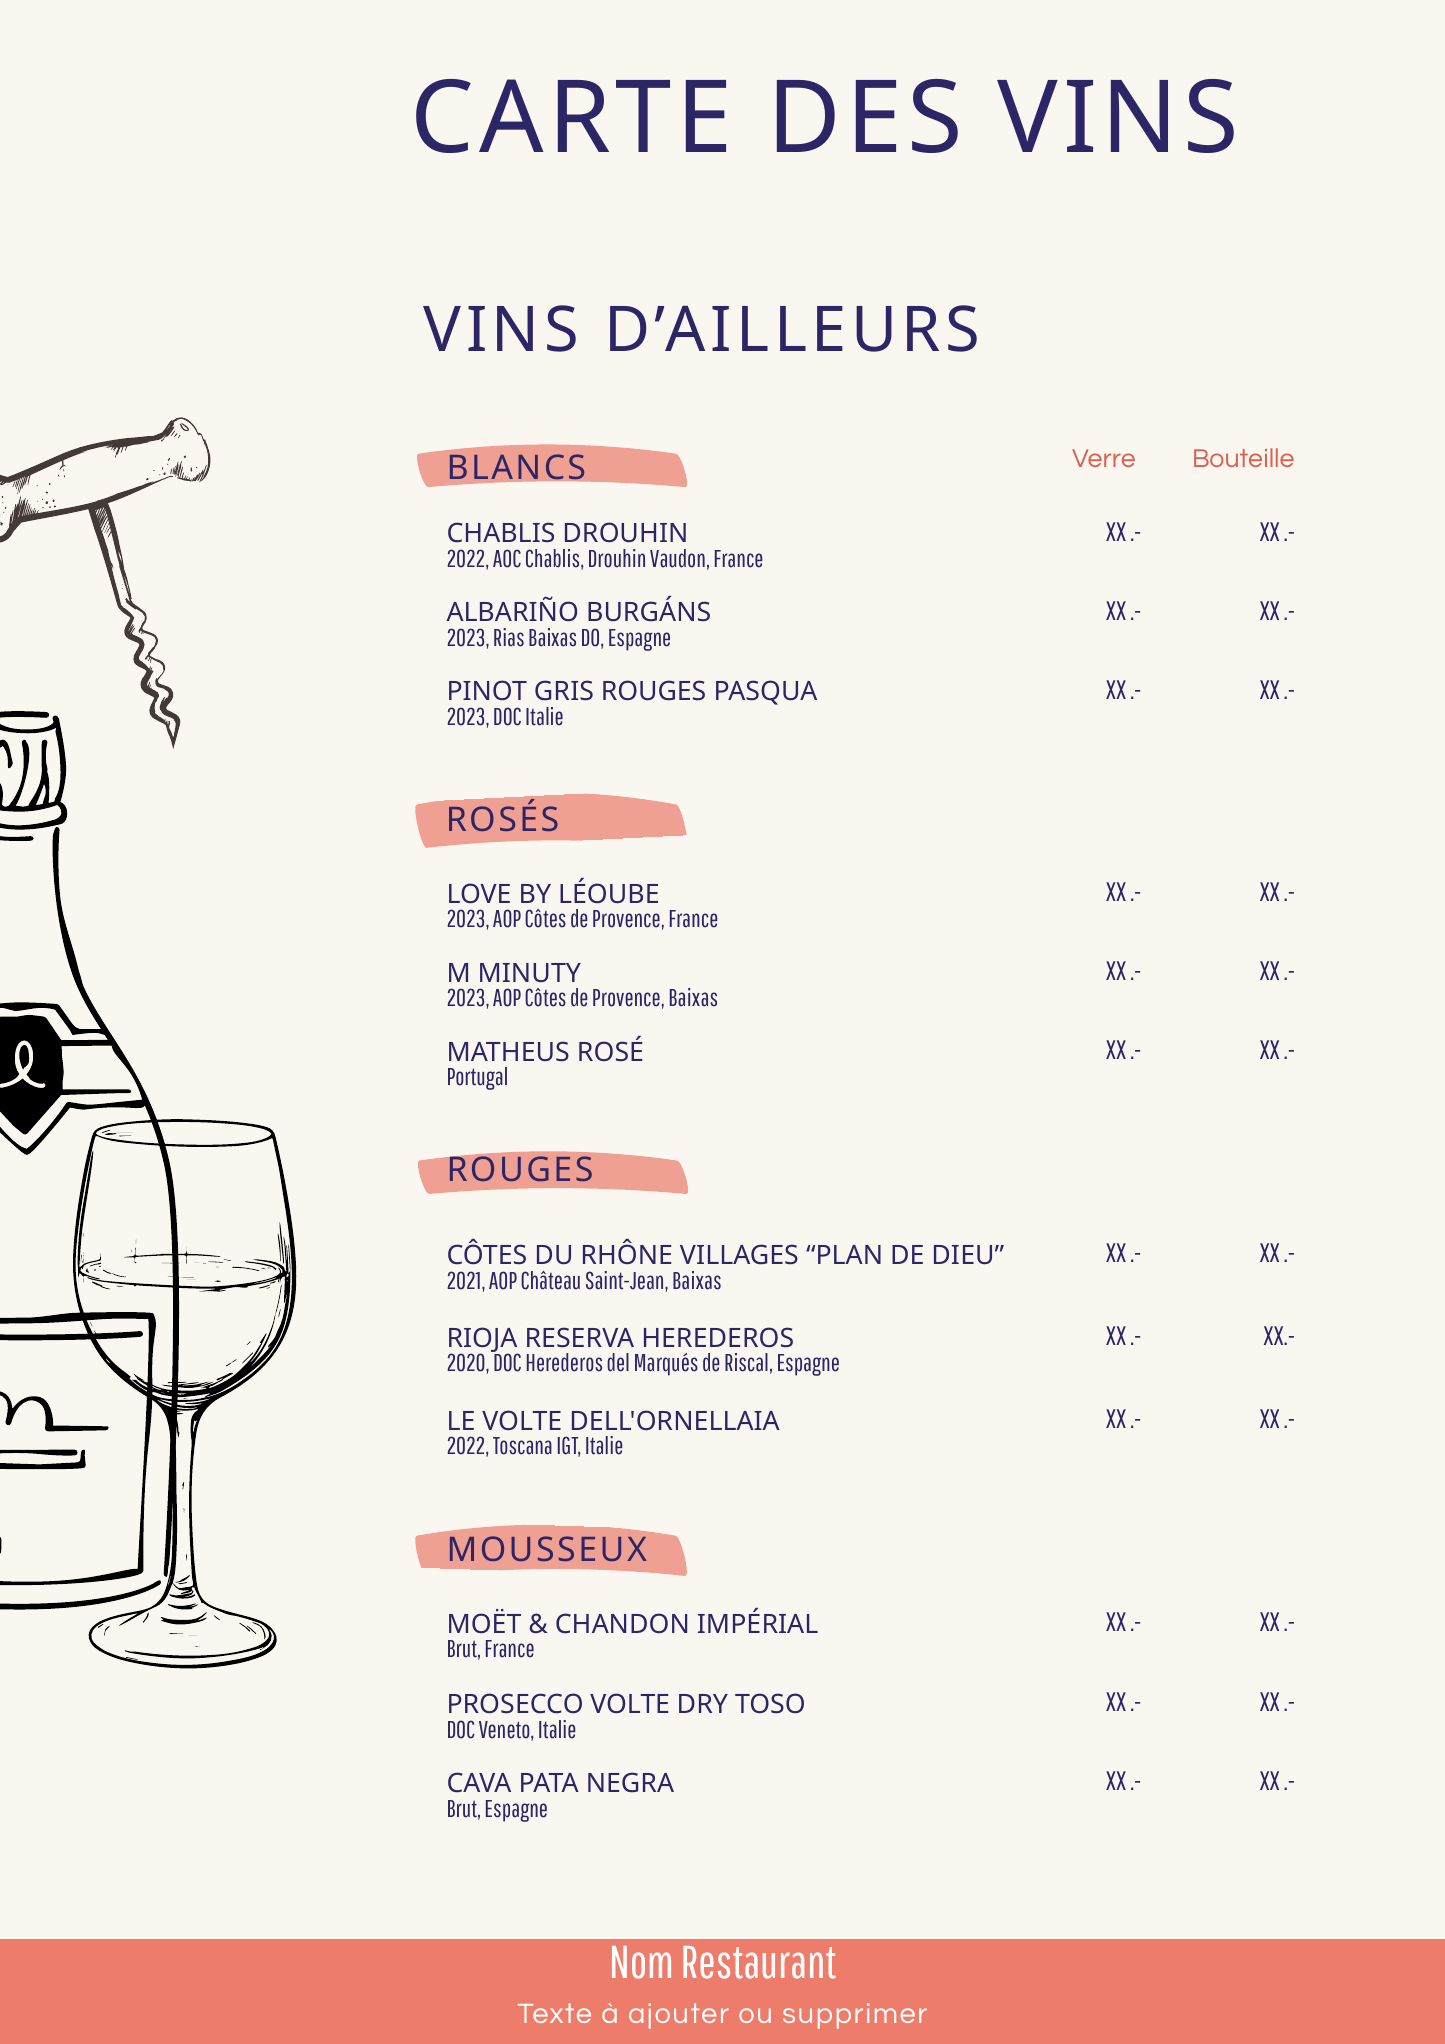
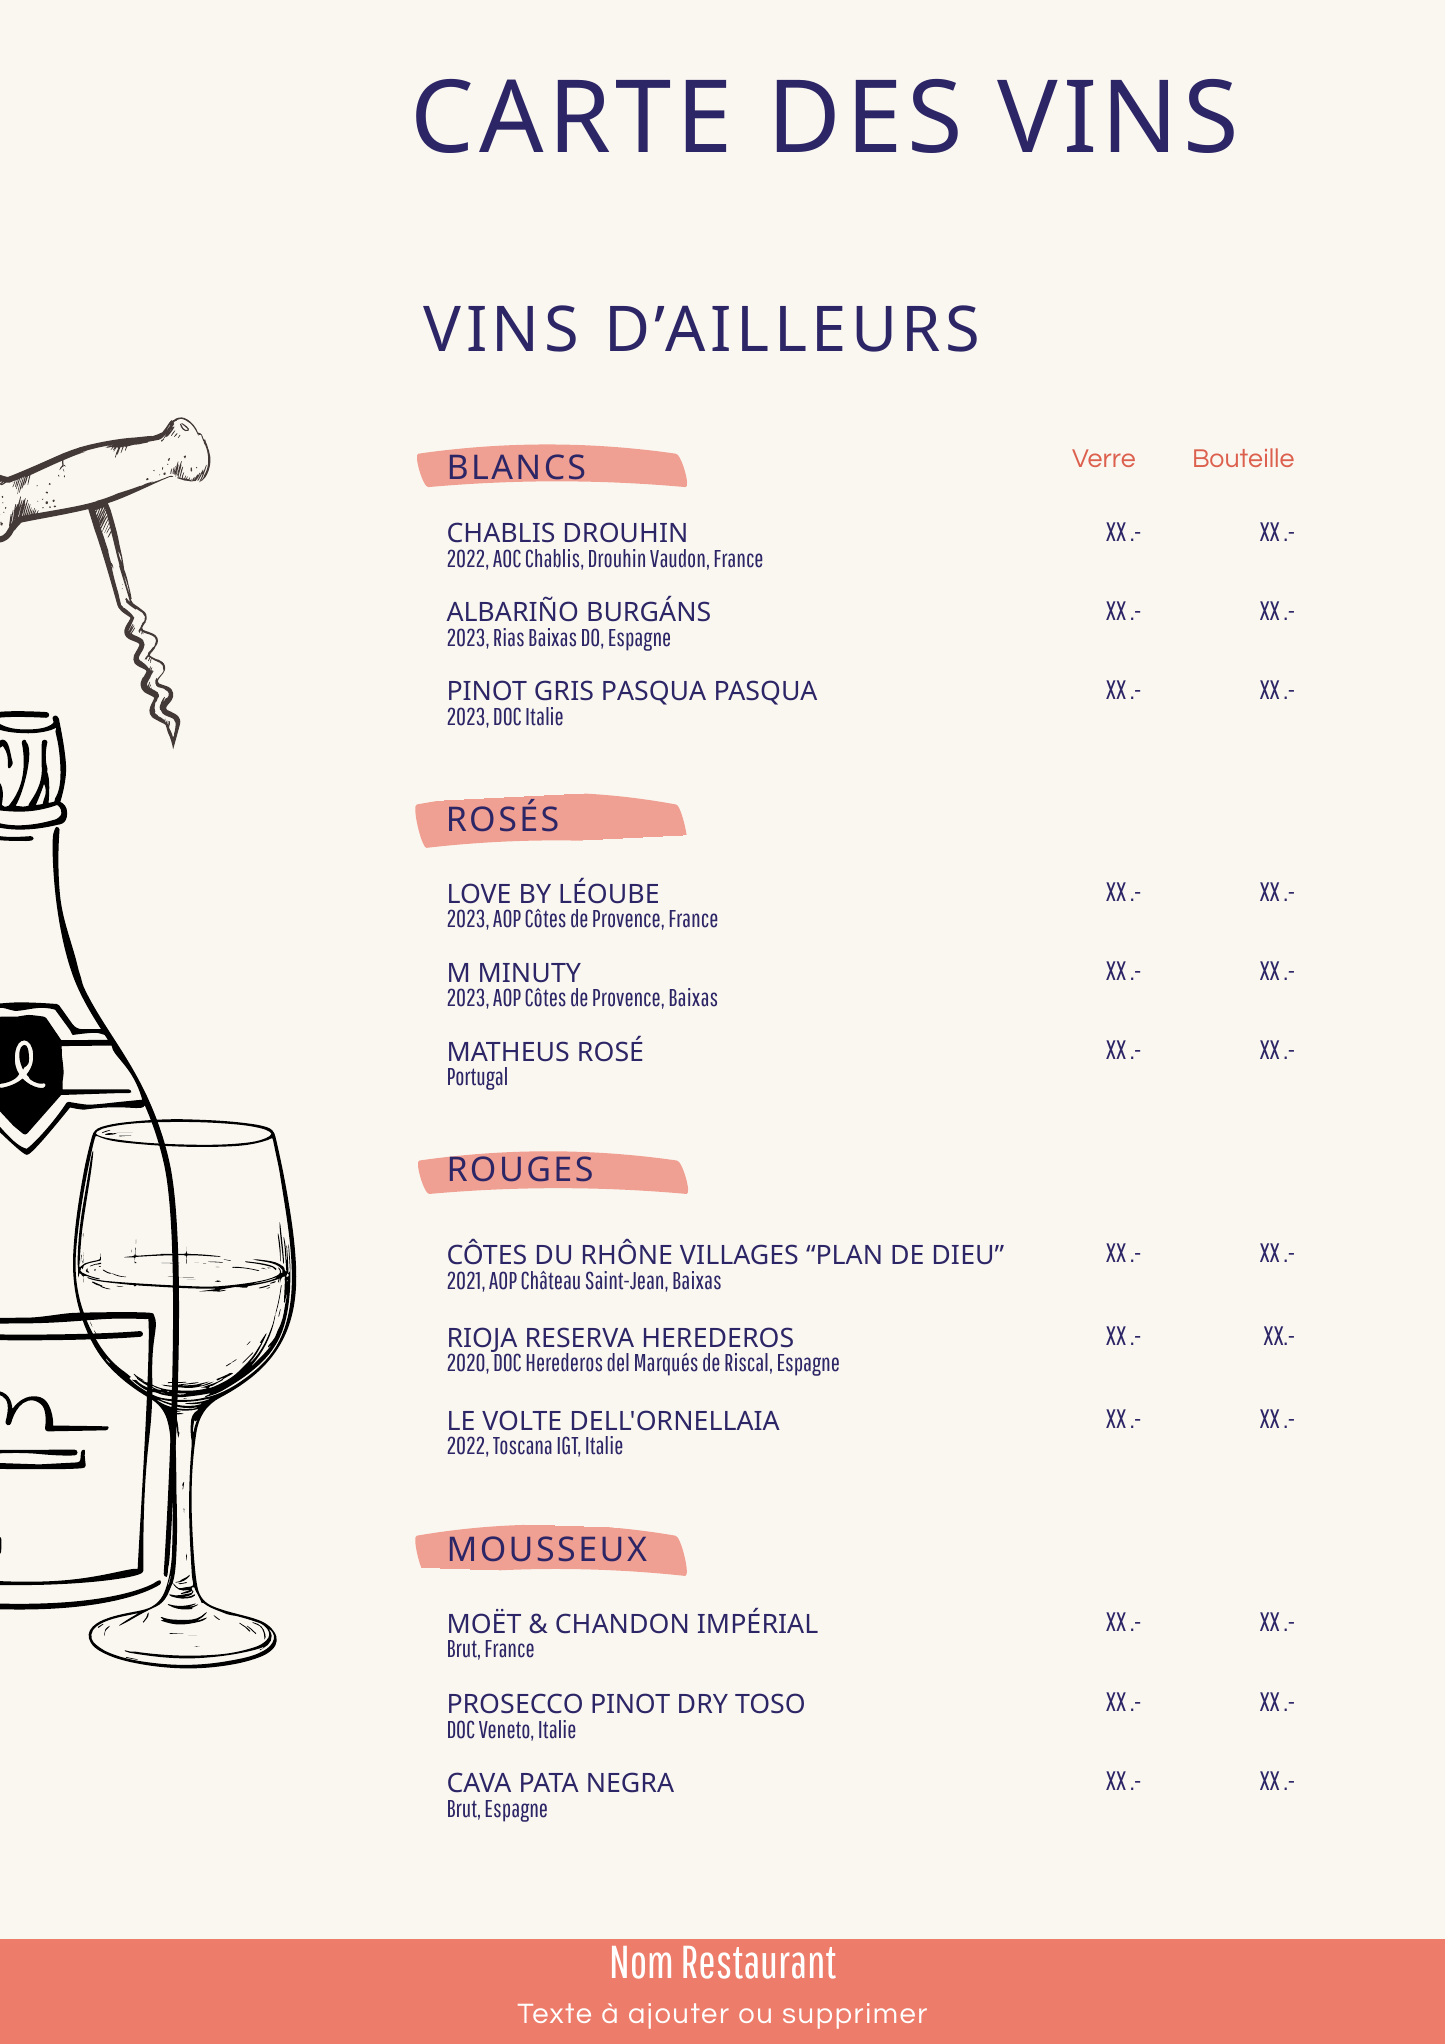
GRIS ROUGES: ROUGES -> PASQUA (654, 692)
PROSECCO VOLTE: VOLTE -> PINOT (630, 1706)
